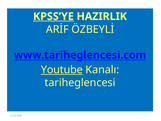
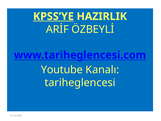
Youtube underline: present -> none (62, 70)
